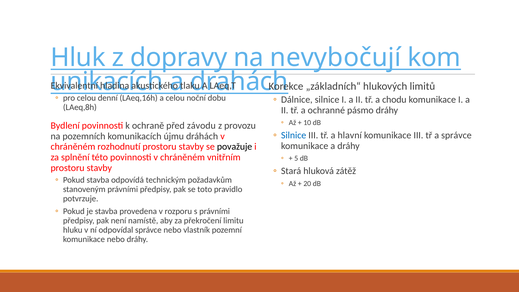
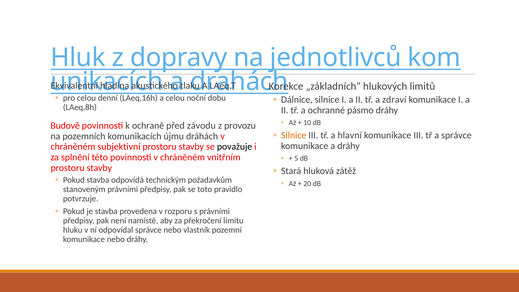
nevybočují: nevybočují -> jednotlivců (336, 57)
chodu: chodu -> zdraví (394, 100)
Bydlení: Bydlení -> Budově (65, 126)
Silnice colour: blue -> orange (294, 135)
rozhodnutí: rozhodnutí -> subjektivní (119, 147)
